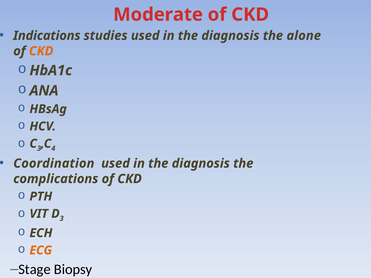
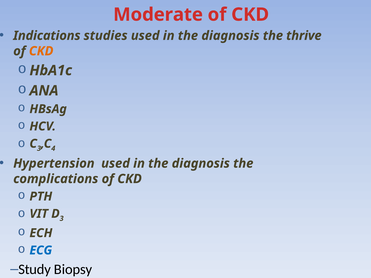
alone: alone -> thrive (304, 36)
Coordination: Coordination -> Hypertension (54, 164)
ECG colour: orange -> blue (41, 251)
Stage: Stage -> Study (35, 270)
